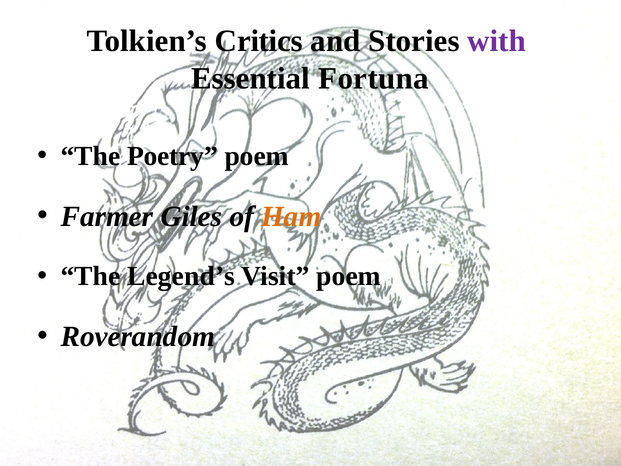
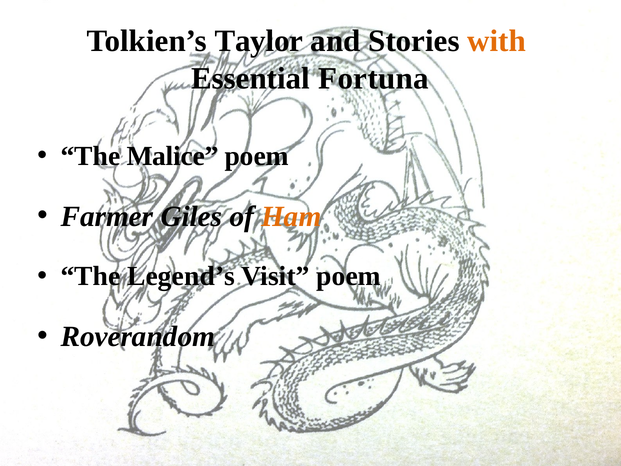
Critics: Critics -> Taylor (259, 41)
with colour: purple -> orange (497, 41)
Poetry: Poetry -> Malice (173, 156)
